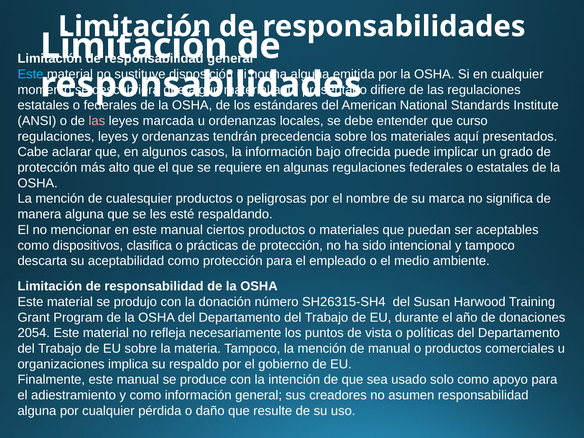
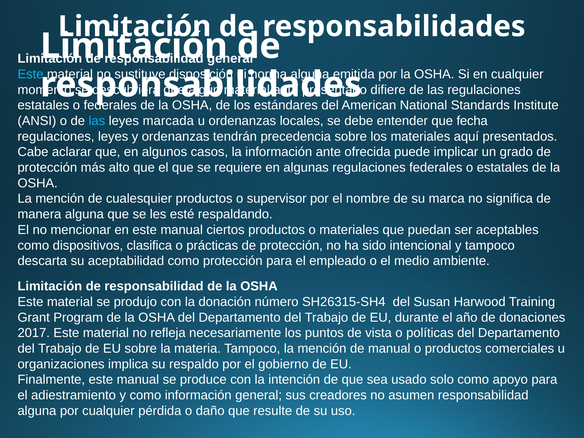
las colour: pink -> light blue (97, 121)
curso: curso -> fecha (472, 121)
bajo: bajo -> ante (328, 152)
peligrosas: peligrosas -> supervisor (277, 199)
2054: 2054 -> 2017 (34, 333)
